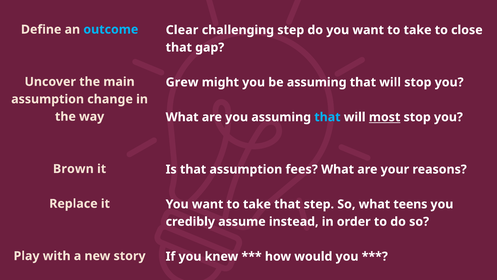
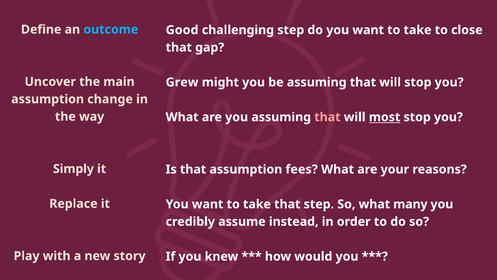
Clear: Clear -> Good (182, 30)
that colour: light blue -> pink (327, 117)
Brown: Brown -> Simply (73, 169)
teens: teens -> many (410, 204)
